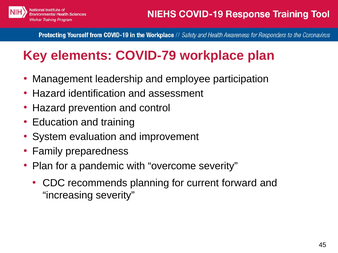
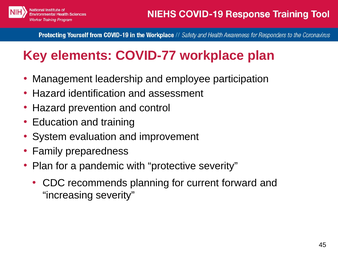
COVID-79: COVID-79 -> COVID-77 (146, 56)
overcome: overcome -> protective (172, 166)
